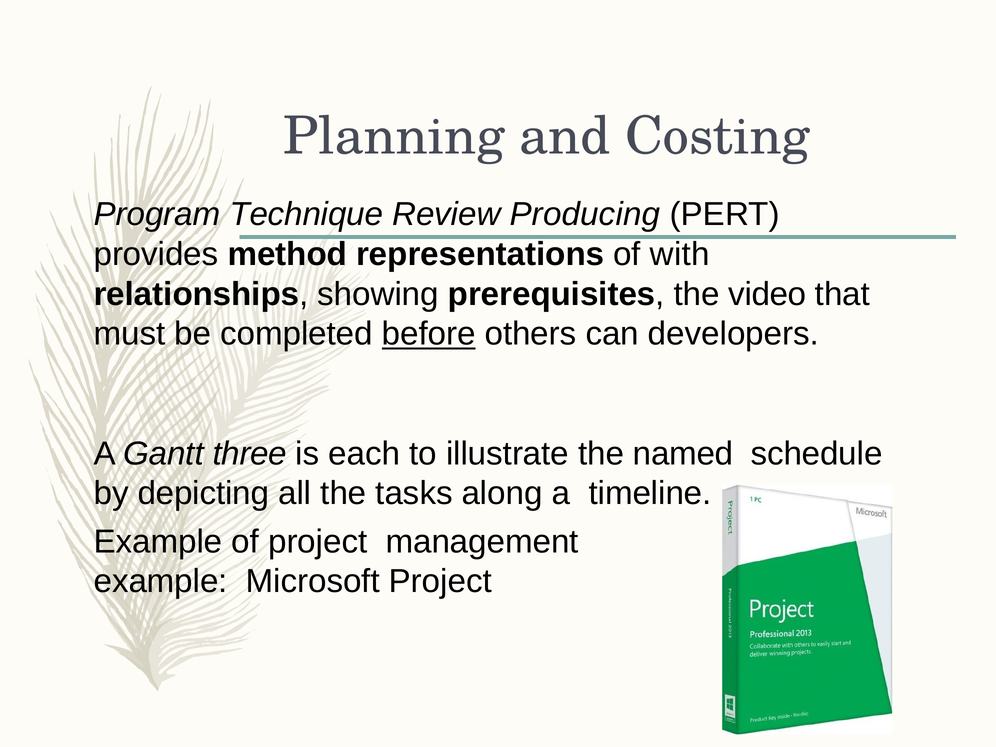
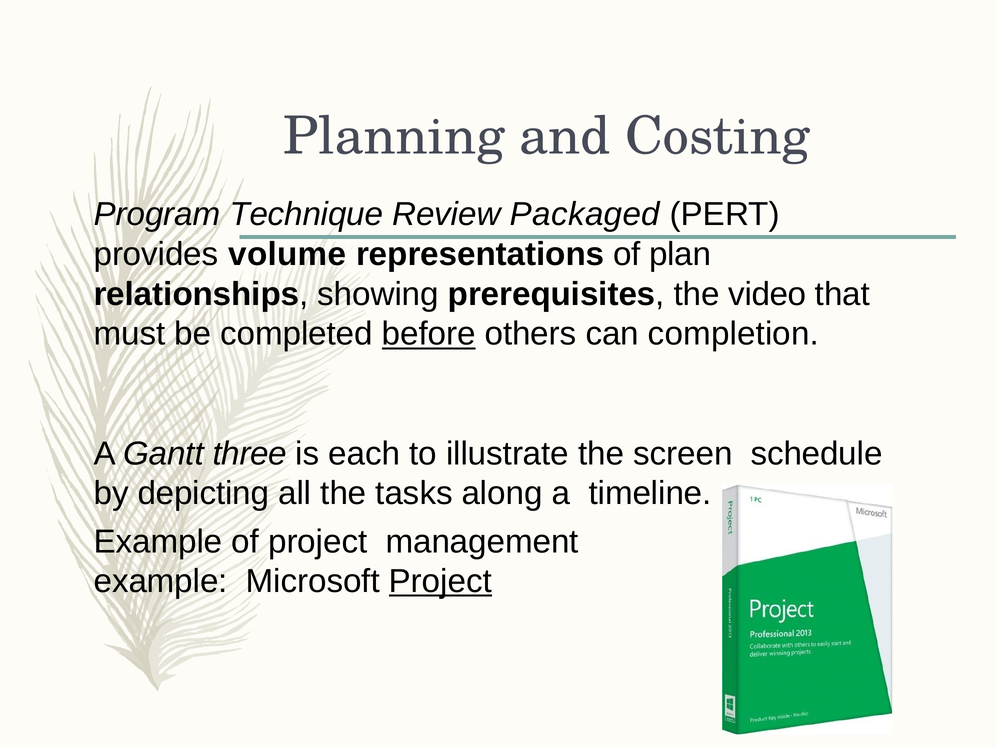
Producing: Producing -> Packaged (585, 215)
method: method -> volume (287, 254)
with: with -> plan (680, 254)
developers: developers -> completion (733, 334)
named: named -> screen (683, 454)
Project underline: none -> present (440, 581)
